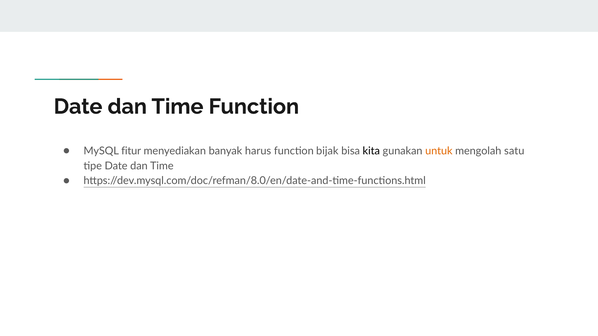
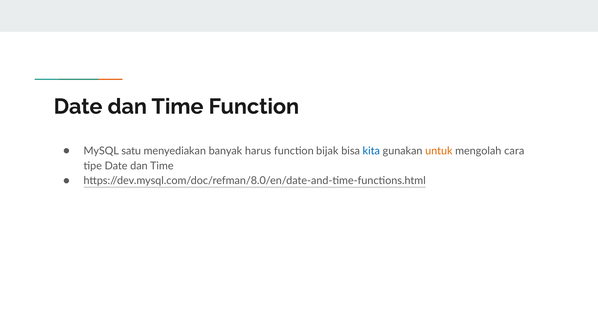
fitur: fitur -> satu (131, 151)
kita colour: black -> blue (371, 151)
satu: satu -> cara (514, 151)
